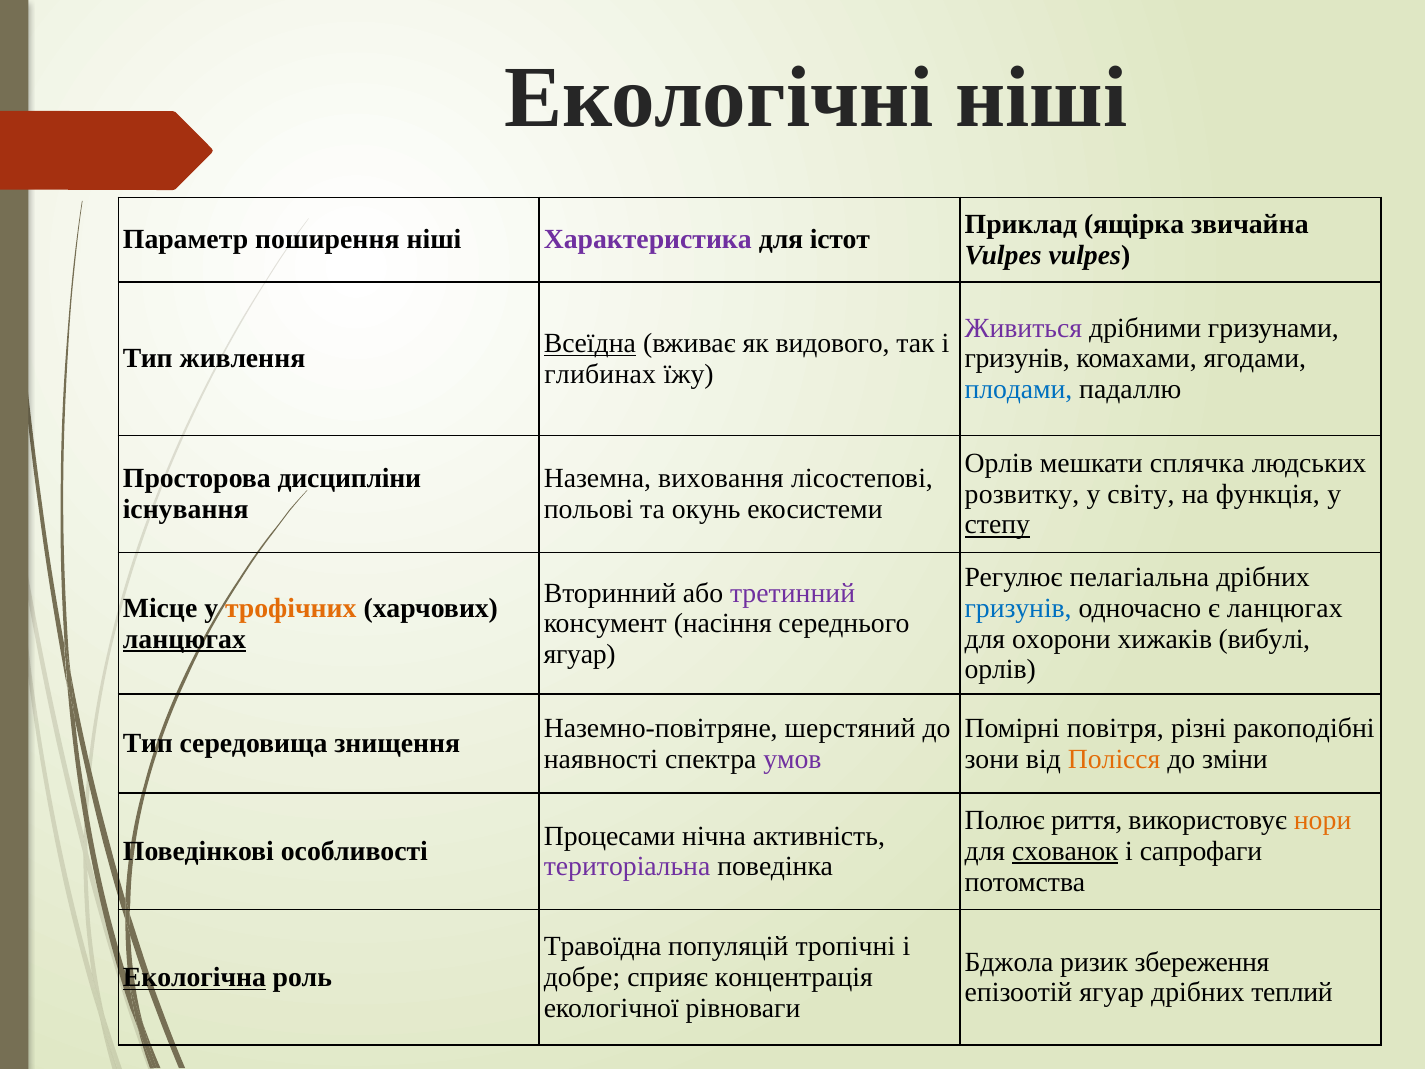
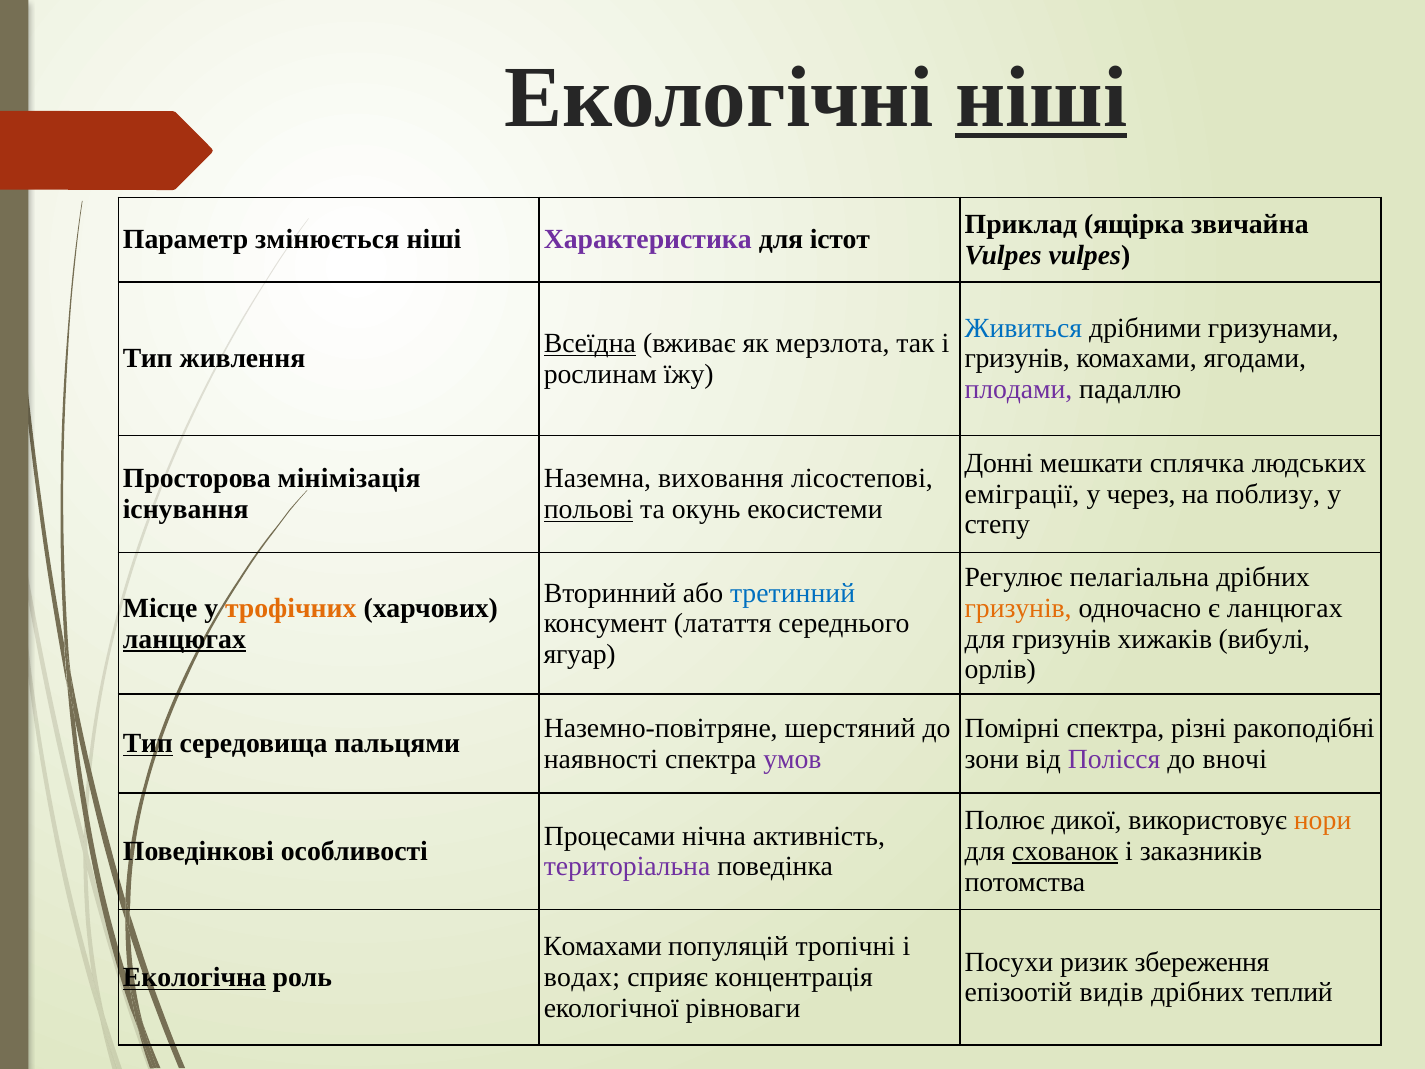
ніші underline: none -> present (1041, 98)
поширення: поширення -> змінюється (327, 240)
Живиться colour: purple -> blue (1023, 328)
видового: видового -> мерзлота (833, 343)
глибинах: глибинах -> рослинам (600, 374)
плодами colour: blue -> purple (1018, 389)
Орлів: Орлів -> Донні (999, 463)
дисципліни: дисципліни -> мінімізація (349, 479)
розвитку: розвитку -> еміграції (1022, 494)
світу: світу -> через (1141, 494)
функція: функція -> поблизу (1268, 494)
польові underline: none -> present (589, 509)
степу underline: present -> none (997, 525)
третинний colour: purple -> blue (793, 593)
гризунів colour: blue -> orange (1018, 608)
насіння: насіння -> латаття (723, 623)
для охорони: охорони -> гризунів (1062, 639)
Помірні повітря: повітря -> спектра (1116, 728)
Тип underline: none -> present (148, 744)
знищення: знищення -> пальцями (397, 744)
Полісся colour: orange -> purple (1114, 759)
зміни: зміни -> вночі (1235, 759)
риття: риття -> дикої (1087, 820)
сапрофаги: сапрофаги -> заказників (1201, 851)
Травоїдна: Травоїдна -> Комахами (603, 947)
Бджола: Бджола -> Посухи (1009, 962)
добре: добре -> водах (582, 977)
епізоотій ягуар: ягуар -> видів (1112, 993)
